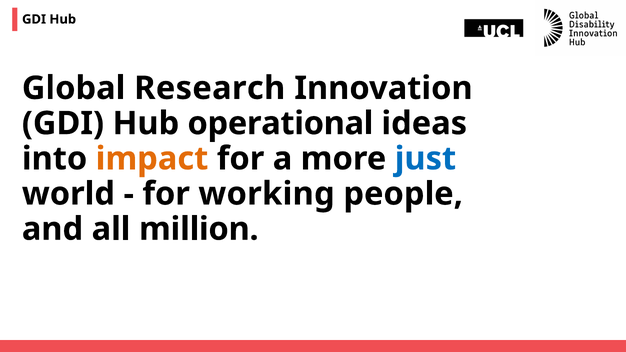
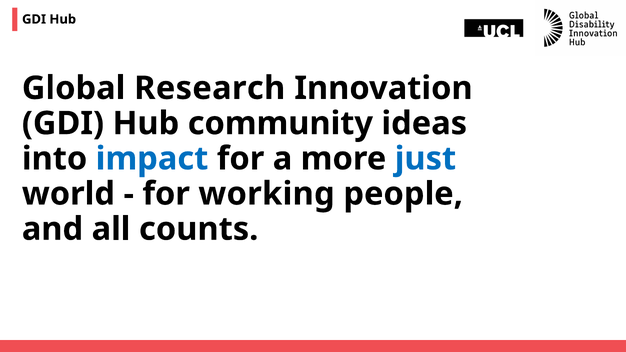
operational: operational -> community (280, 123)
impact colour: orange -> blue (152, 159)
million: million -> counts (199, 229)
